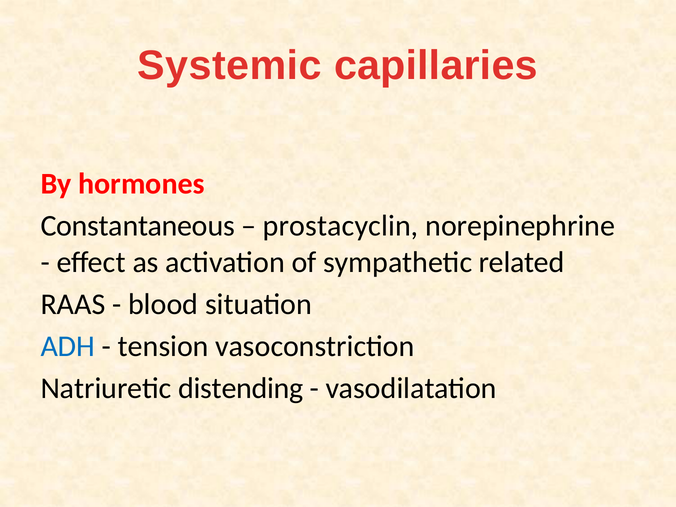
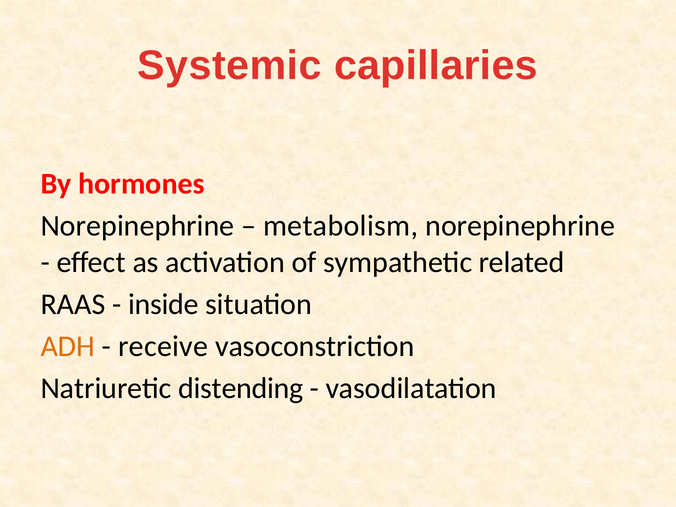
Constantaneous: Constantaneous -> Norepinephrine (137, 226)
prostacyclin: prostacyclin -> metabolism (341, 226)
blood: blood -> inside (163, 304)
ADH colour: blue -> orange (68, 346)
tension: tension -> receive (163, 346)
